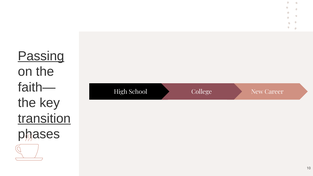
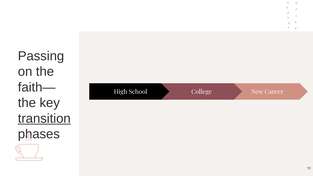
Passing underline: present -> none (41, 56)
